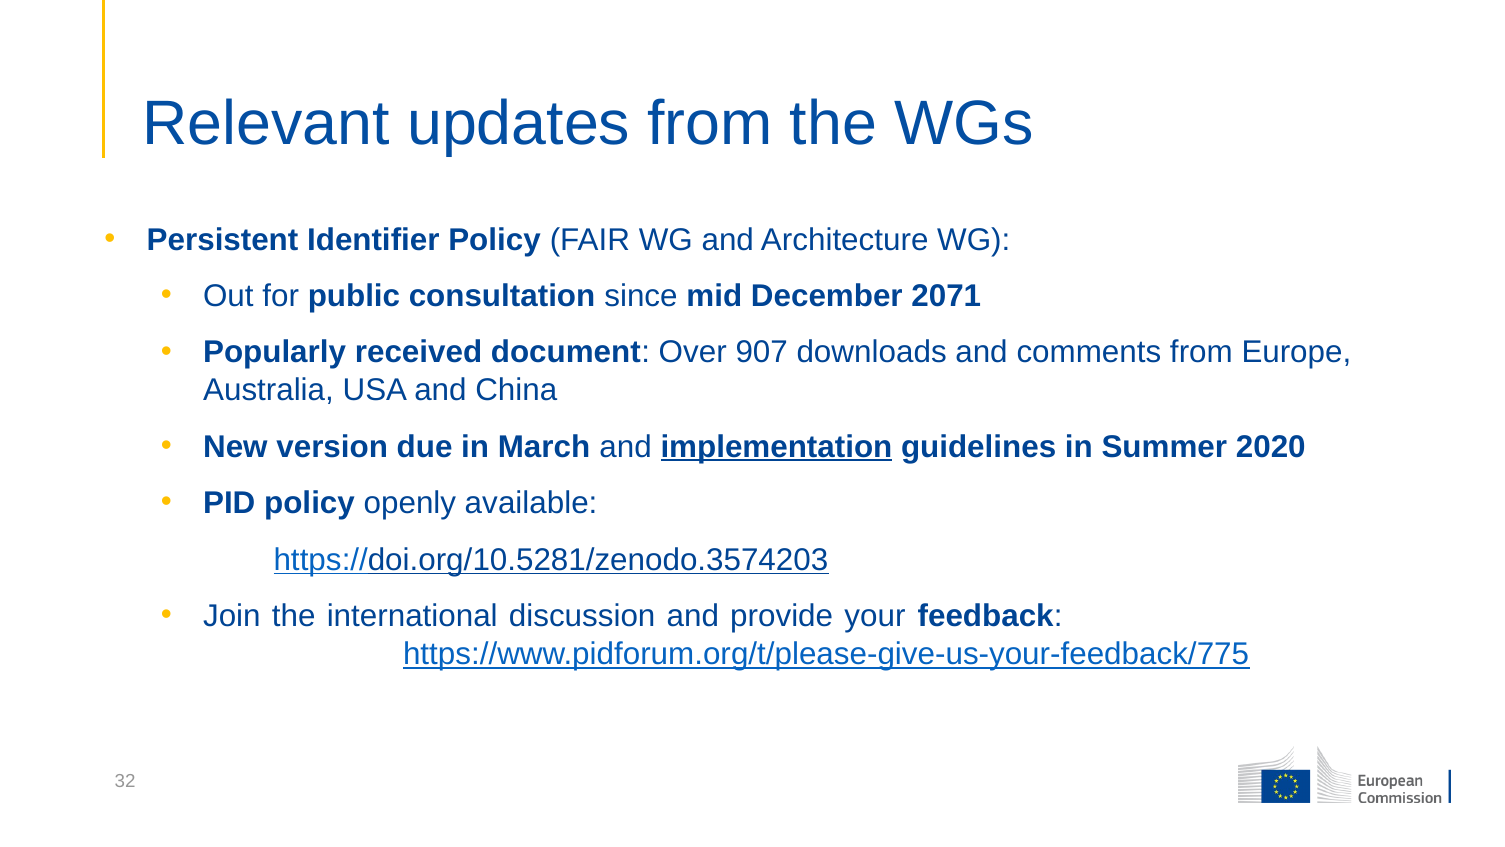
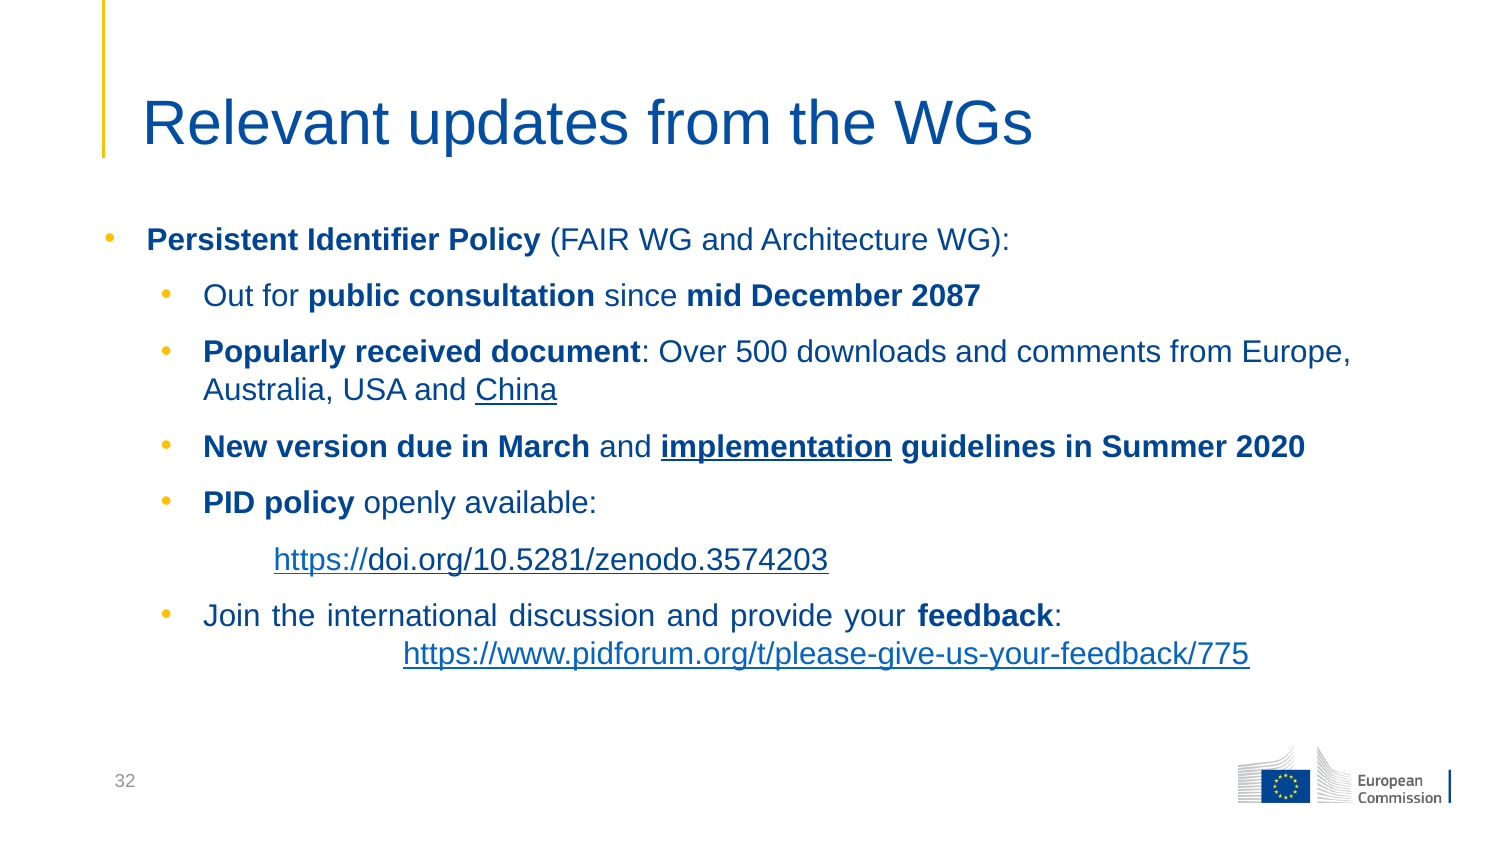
2071: 2071 -> 2087 (946, 296)
907: 907 -> 500 (762, 352)
China underline: none -> present (516, 390)
